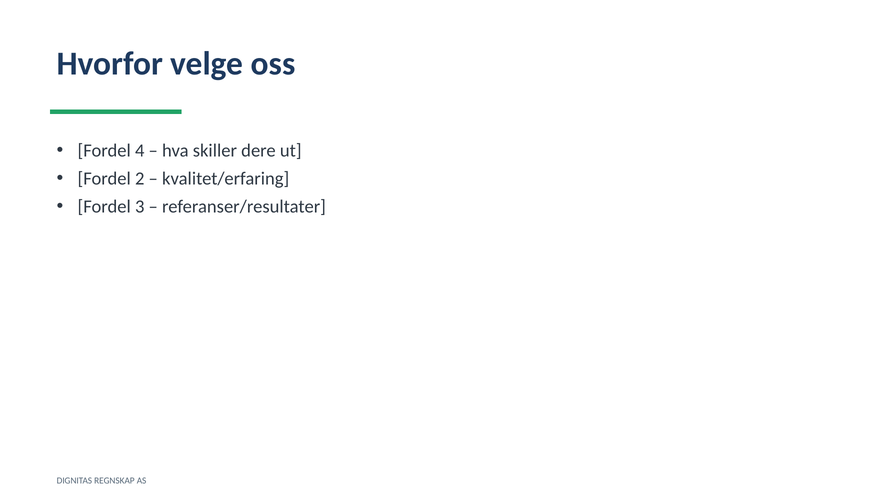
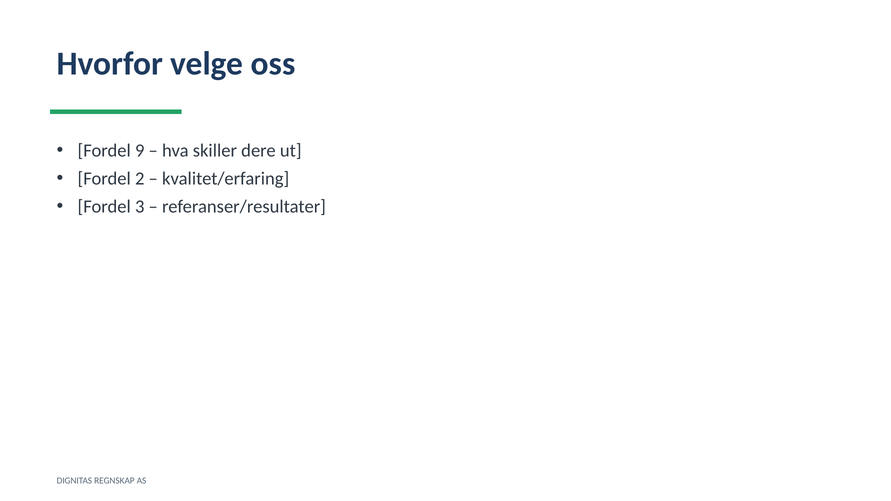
4: 4 -> 9 (140, 151)
